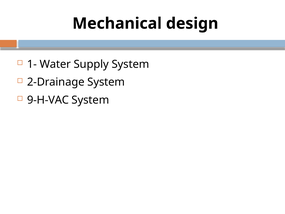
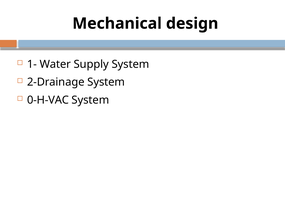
9-H-VAC: 9-H-VAC -> 0-H-VAC (48, 100)
